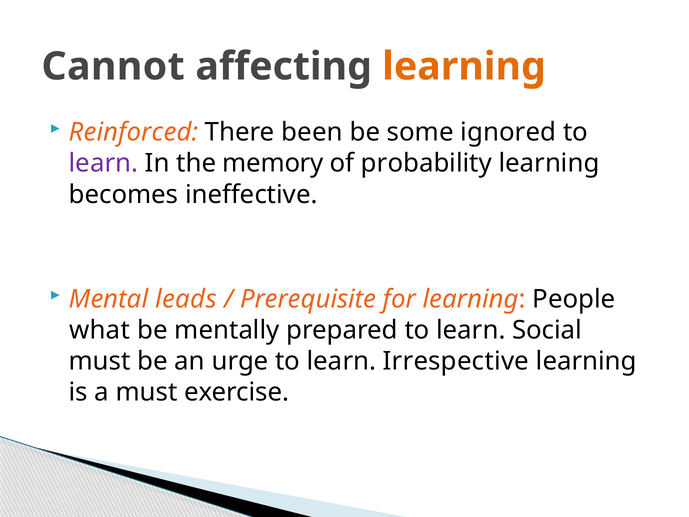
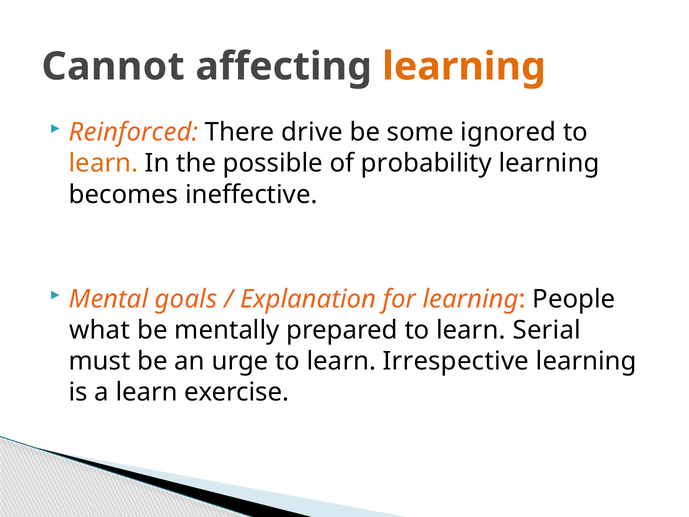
been: been -> drive (312, 132)
learn colour: purple -> orange (103, 163)
memory: memory -> possible (273, 163)
leads: leads -> goals (186, 299)
Prerequisite: Prerequisite -> Explanation (308, 299)
Social: Social -> Serial (547, 330)
a must: must -> learn (147, 392)
